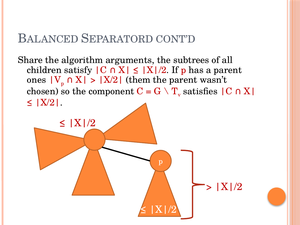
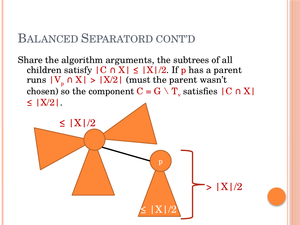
them: them -> must (138, 80)
ones: ones -> runs (37, 80)
